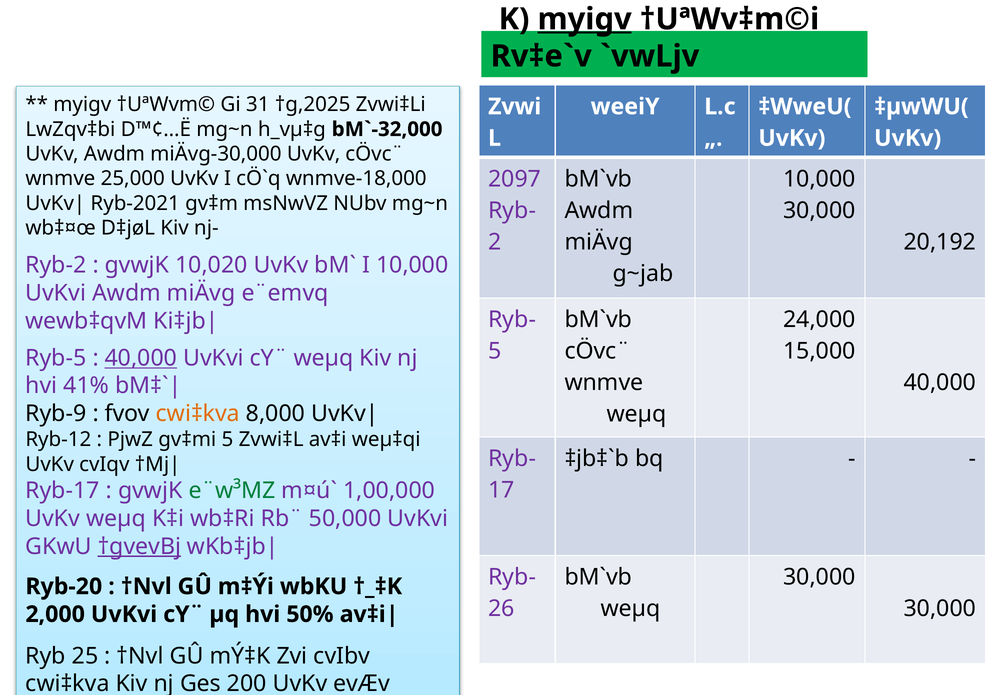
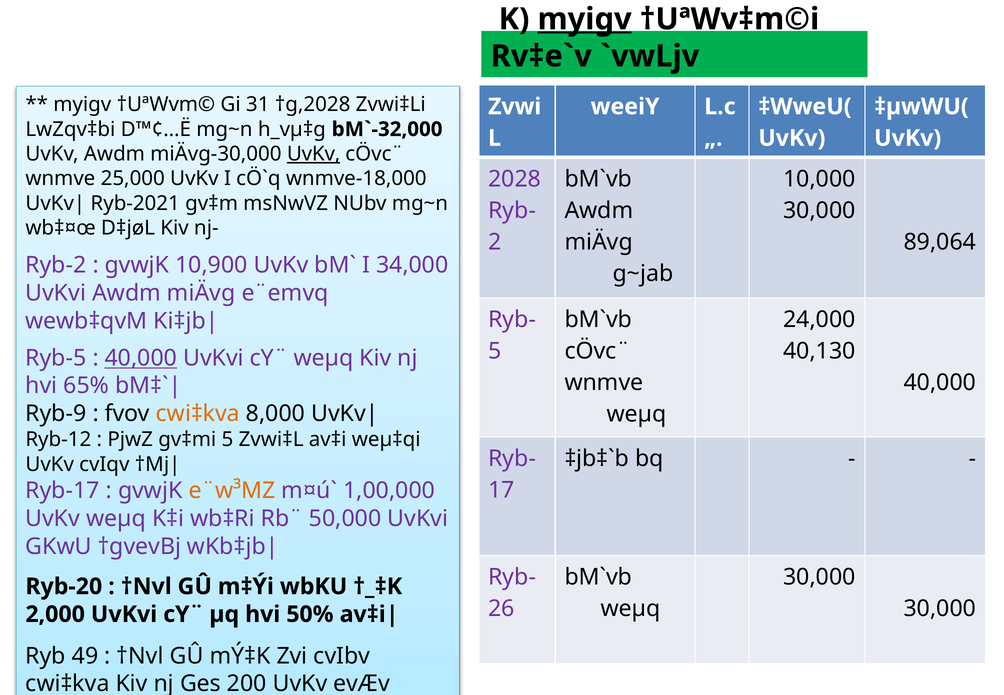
†g,2025: †g,2025 -> †g,2028 (313, 105)
UvKv underline: none -> present (314, 154)
2097: 2097 -> 2028 (515, 179)
20,192: 20,192 -> 89,064 (940, 242)
10,020: 10,020 -> 10,900 (211, 265)
I 10,000: 10,000 -> 34,000 (412, 265)
15,000: 15,000 -> 40,130 (819, 351)
41%: 41% -> 65% (86, 386)
e¨w³MZ colour: green -> orange (232, 491)
†gvevBj underline: present -> none (139, 546)
25: 25 -> 49 (85, 656)
